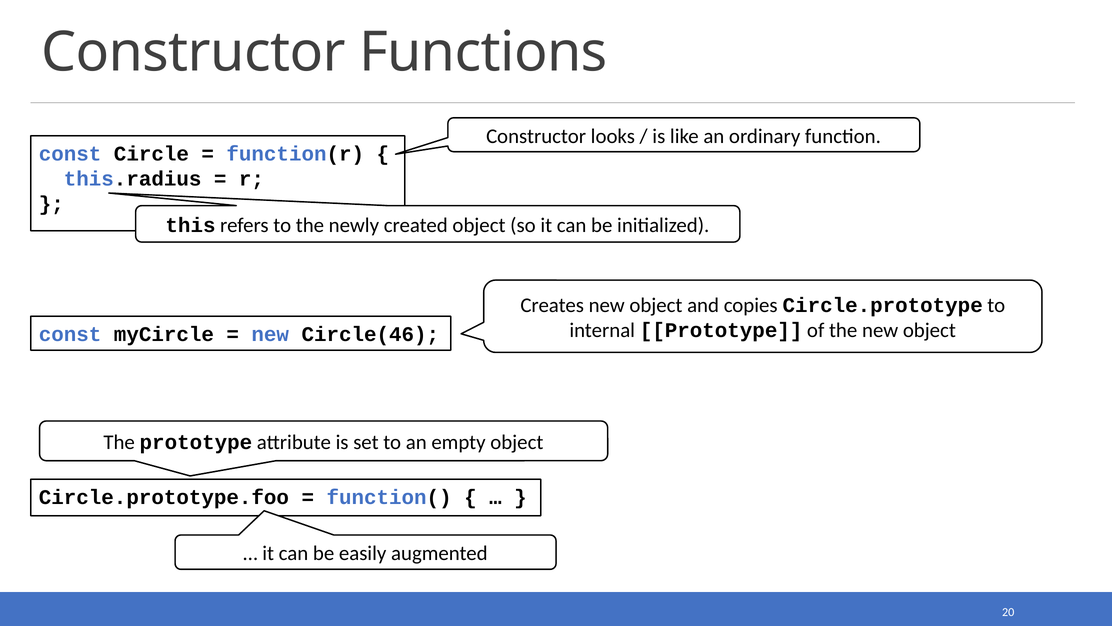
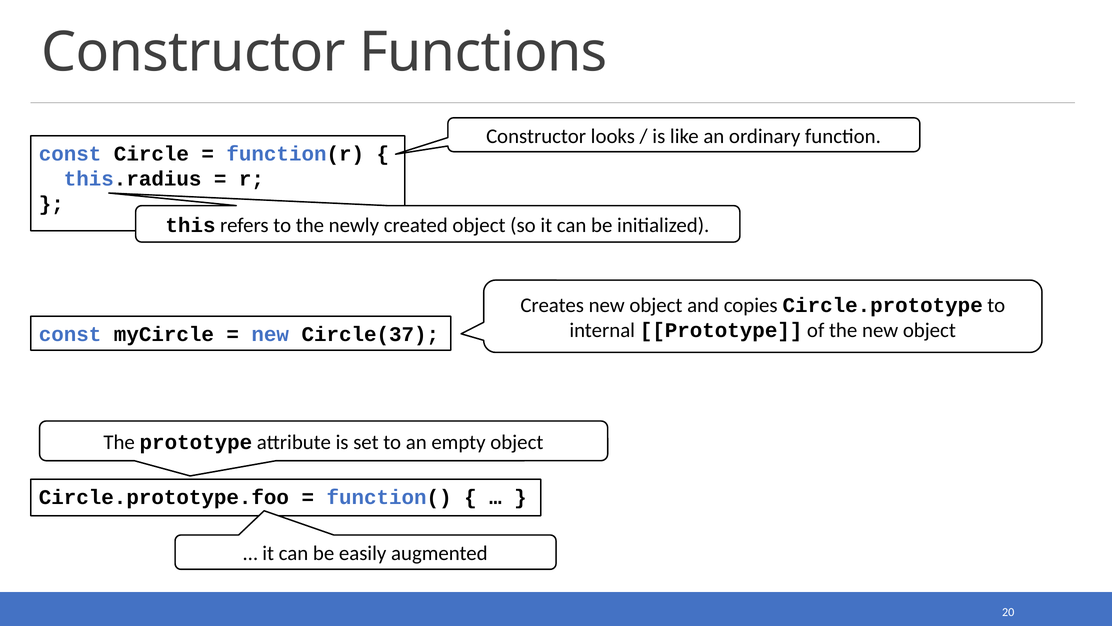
Circle(46: Circle(46 -> Circle(37 (370, 334)
